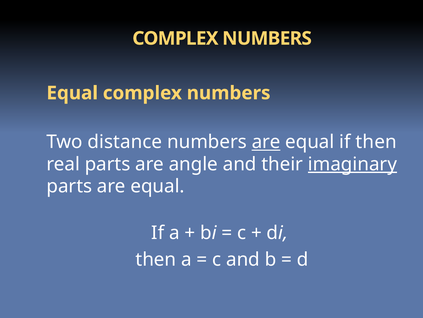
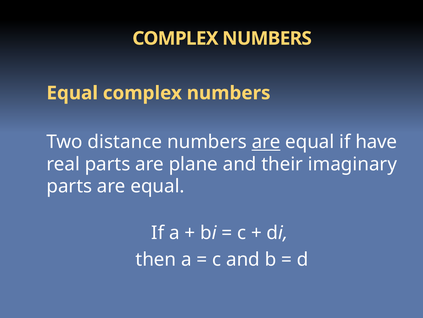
if then: then -> have (376, 142)
angle: angle -> plane (193, 164)
imaginary underline: present -> none (352, 164)
